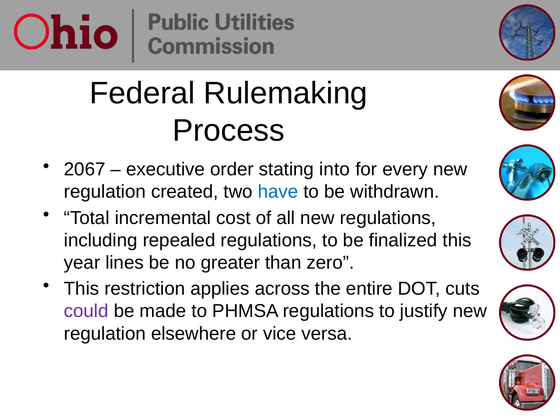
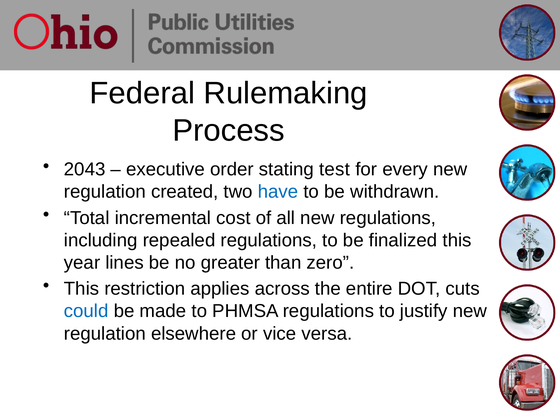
2067: 2067 -> 2043 (85, 169)
into: into -> test (335, 169)
could colour: purple -> blue (86, 311)
